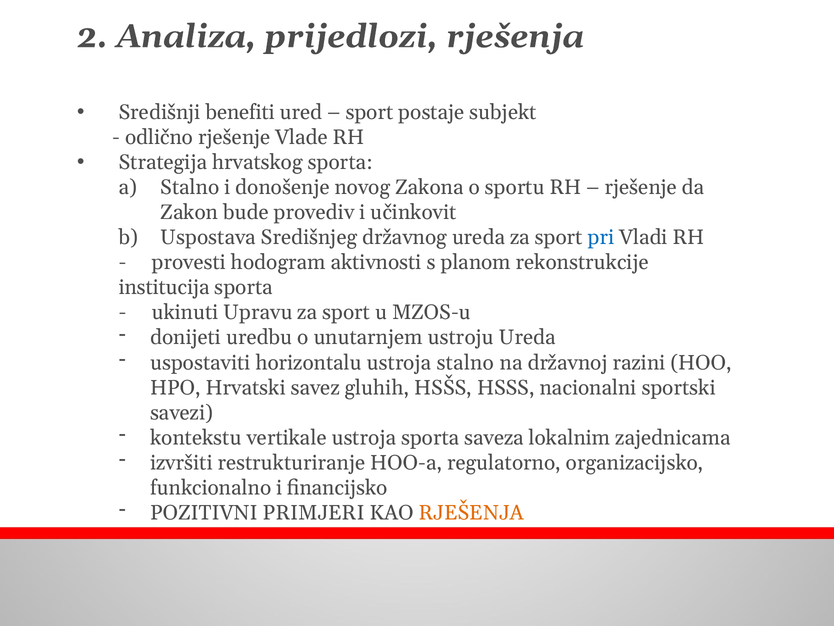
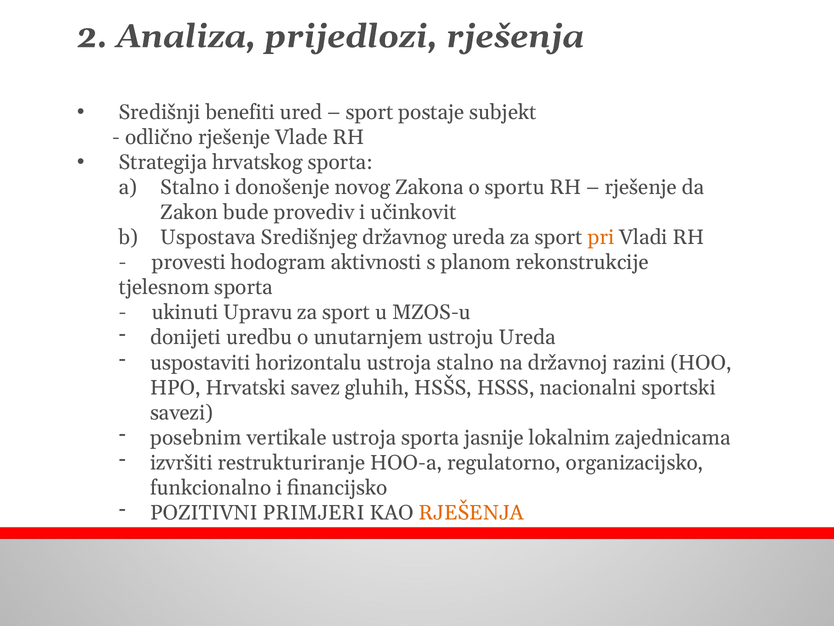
pri colour: blue -> orange (601, 237)
institucija: institucija -> tjelesnom (164, 287)
kontekstu: kontekstu -> posebnim (196, 437)
saveza: saveza -> jasnije (494, 437)
